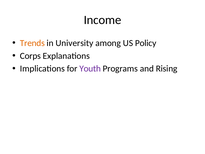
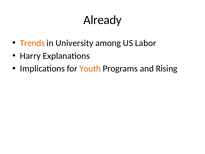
Income: Income -> Already (103, 20)
Policy: Policy -> Labor (146, 43)
Corps: Corps -> Harry (30, 56)
Youth colour: purple -> orange (90, 69)
